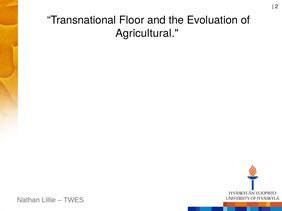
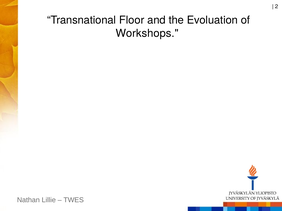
Agricultural: Agricultural -> Workshops (147, 33)
